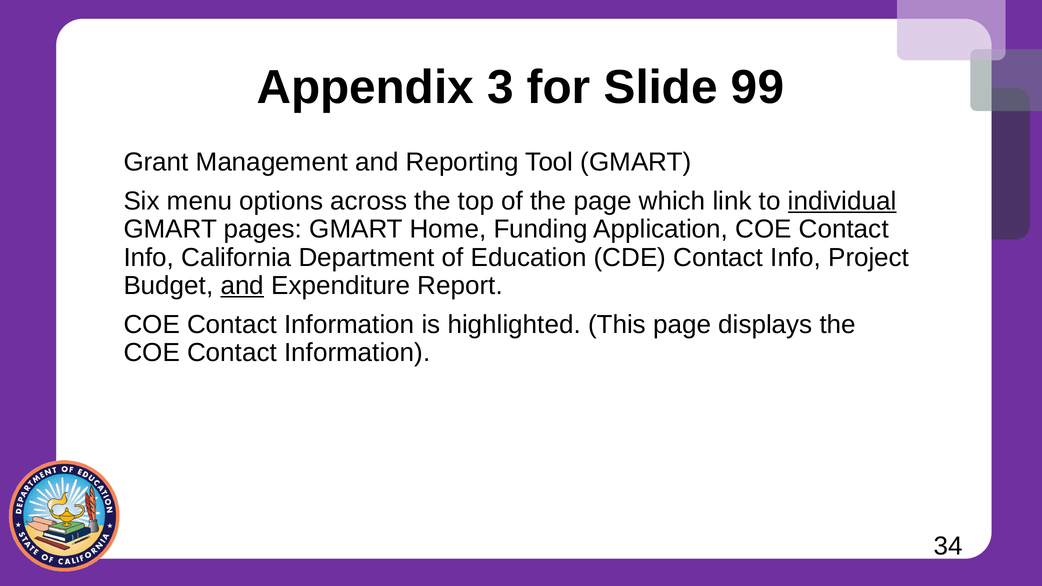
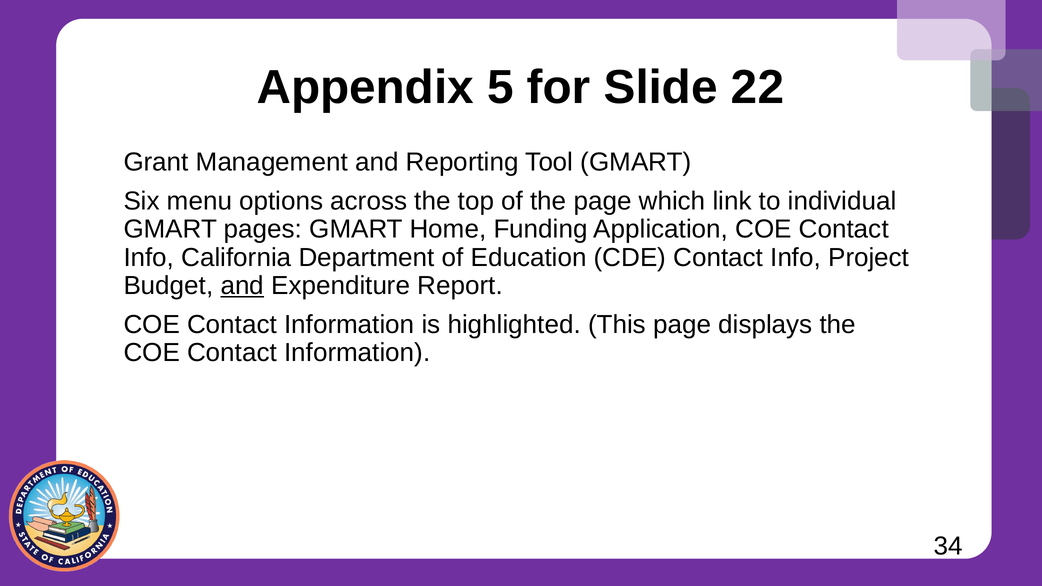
3: 3 -> 5 (500, 88)
99: 99 -> 22 (758, 88)
individual underline: present -> none (842, 201)
